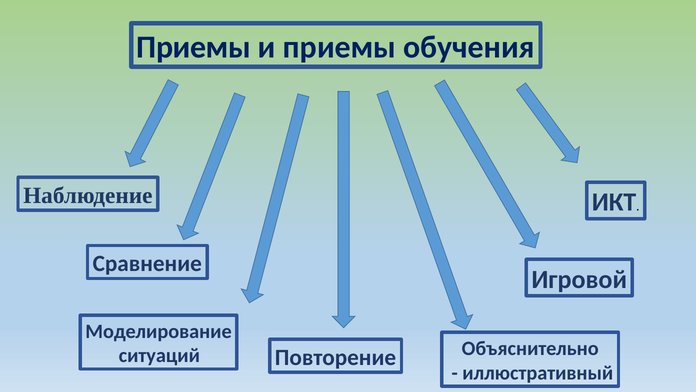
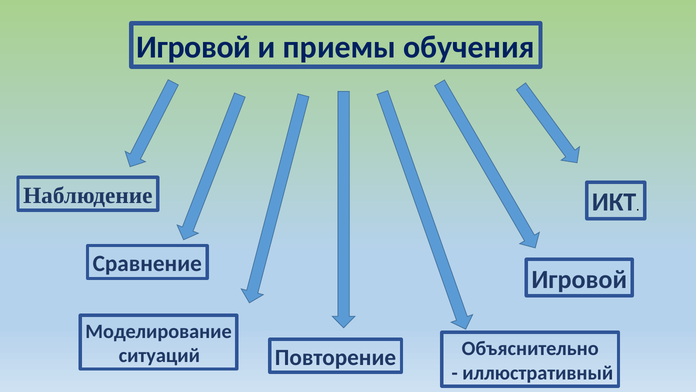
Приемы: Приемы -> Игровой (194, 47)
